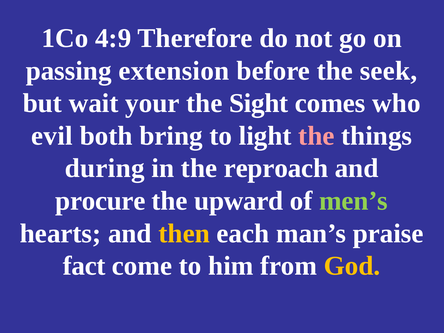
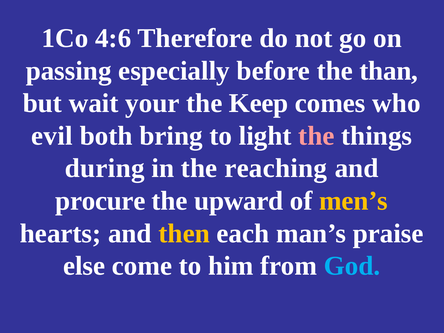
4:9: 4:9 -> 4:6 (113, 38)
extension: extension -> especially (174, 71)
seek: seek -> than (389, 71)
Sight: Sight -> Keep (259, 103)
reproach: reproach -> reaching (276, 168)
men’s colour: light green -> yellow (353, 201)
fact: fact -> else (84, 266)
God colour: yellow -> light blue (352, 266)
